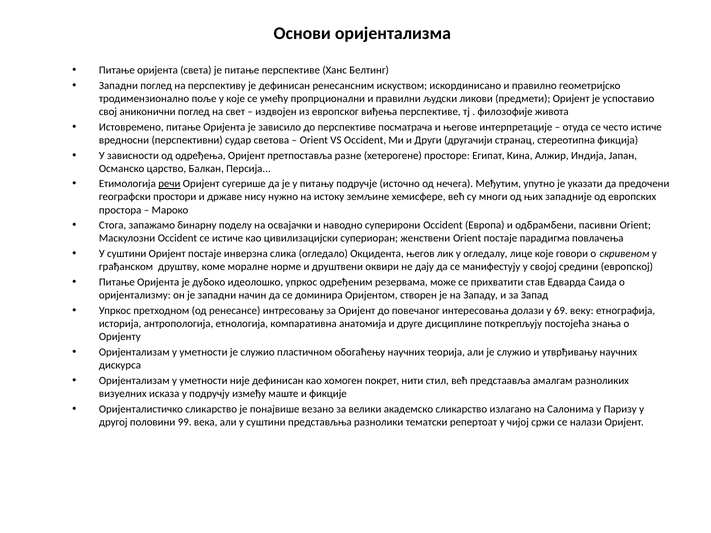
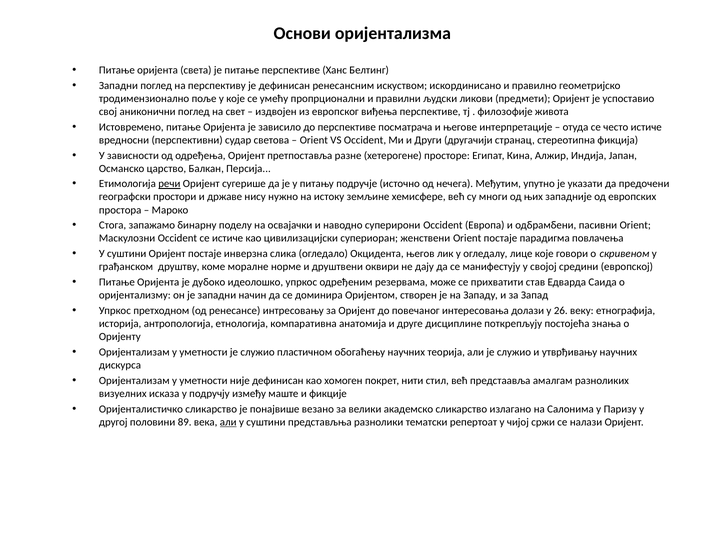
69: 69 -> 26 (561, 311)
99: 99 -> 89 (185, 422)
али underline: none -> present (228, 422)
